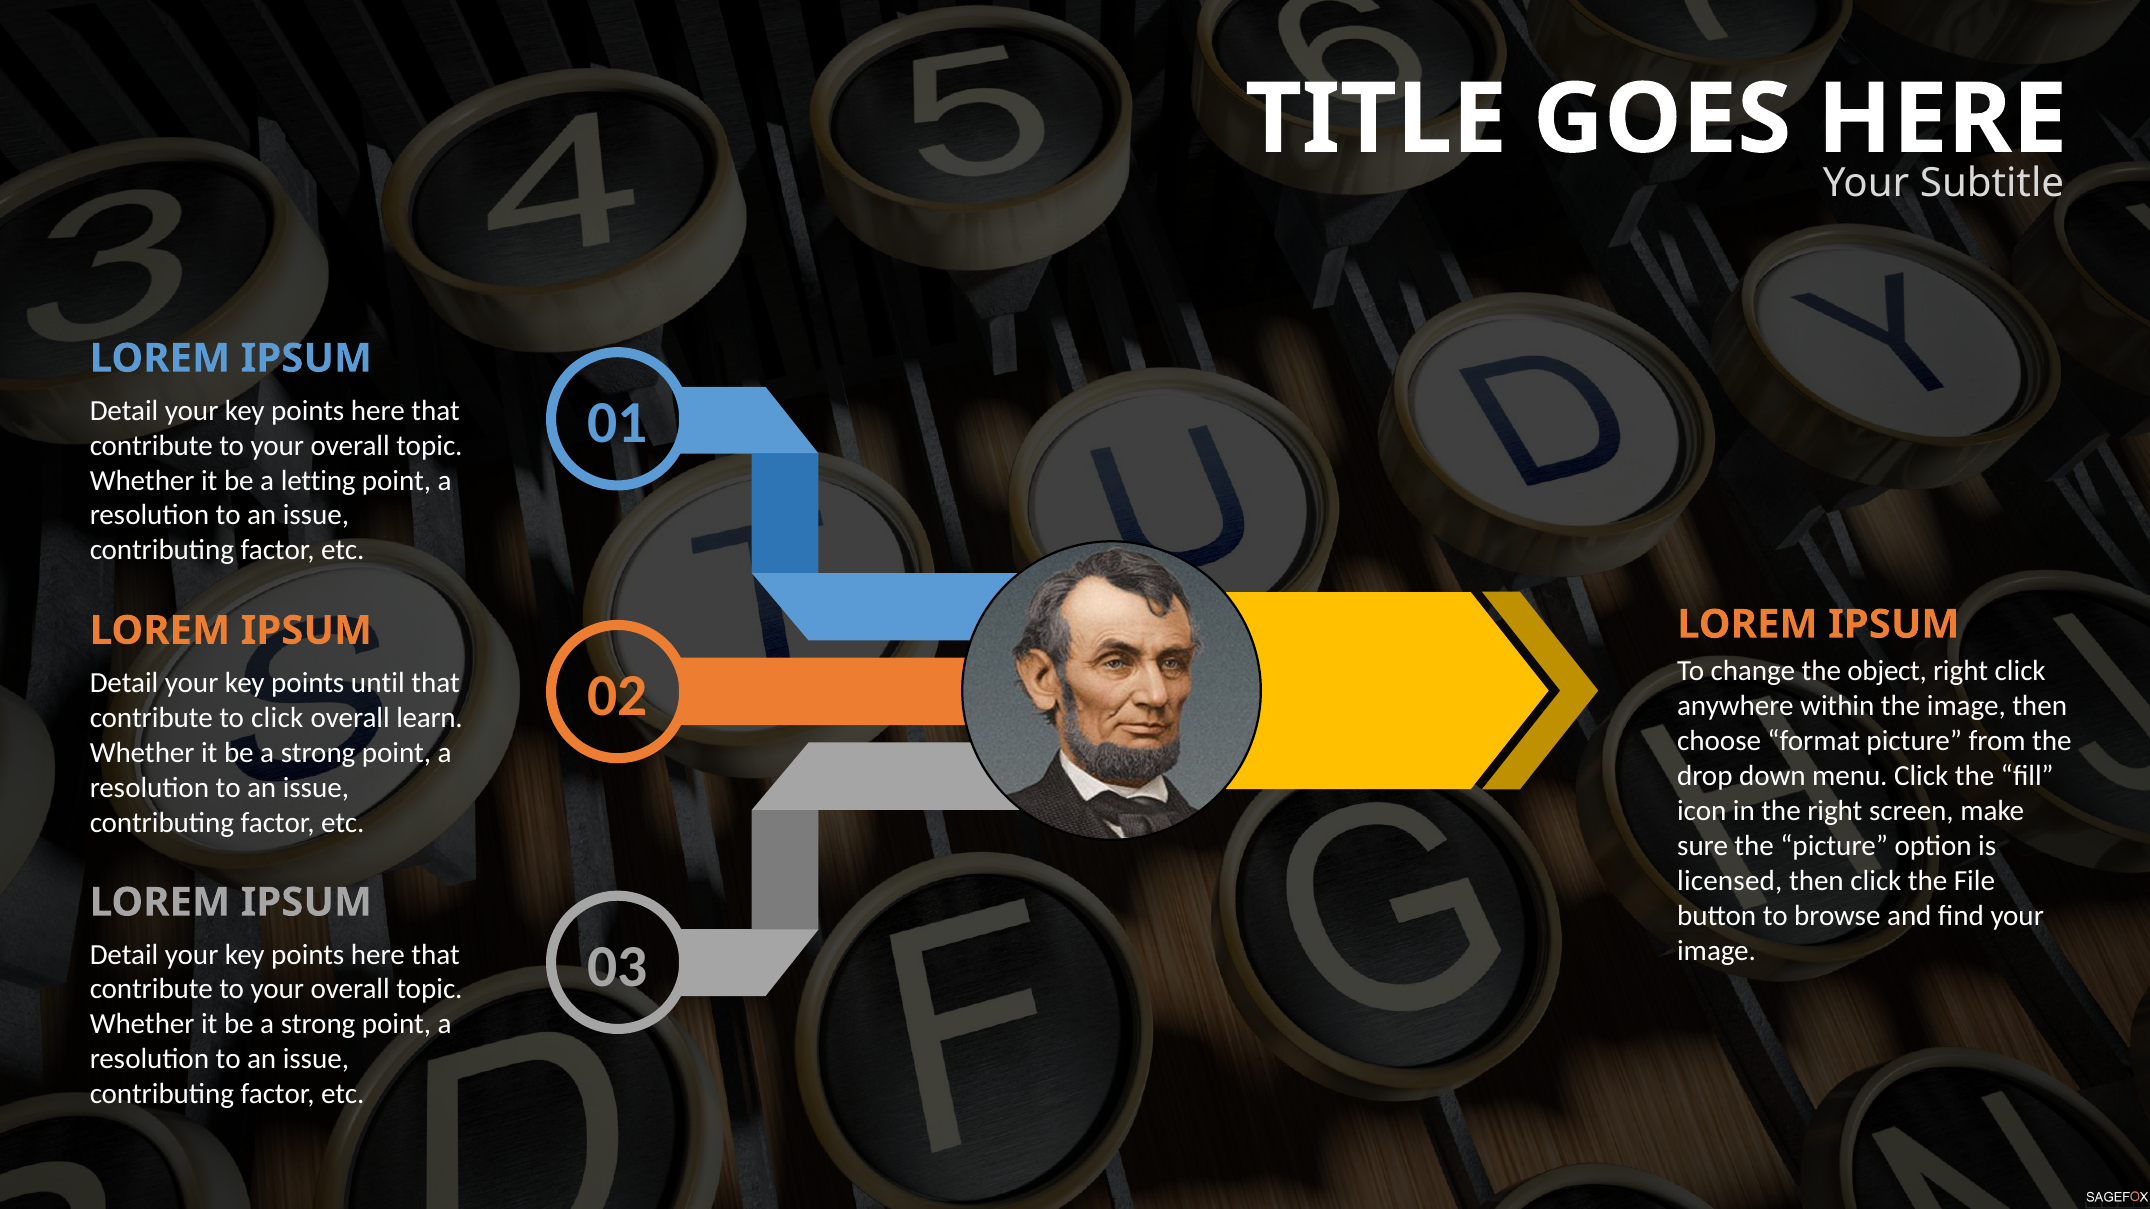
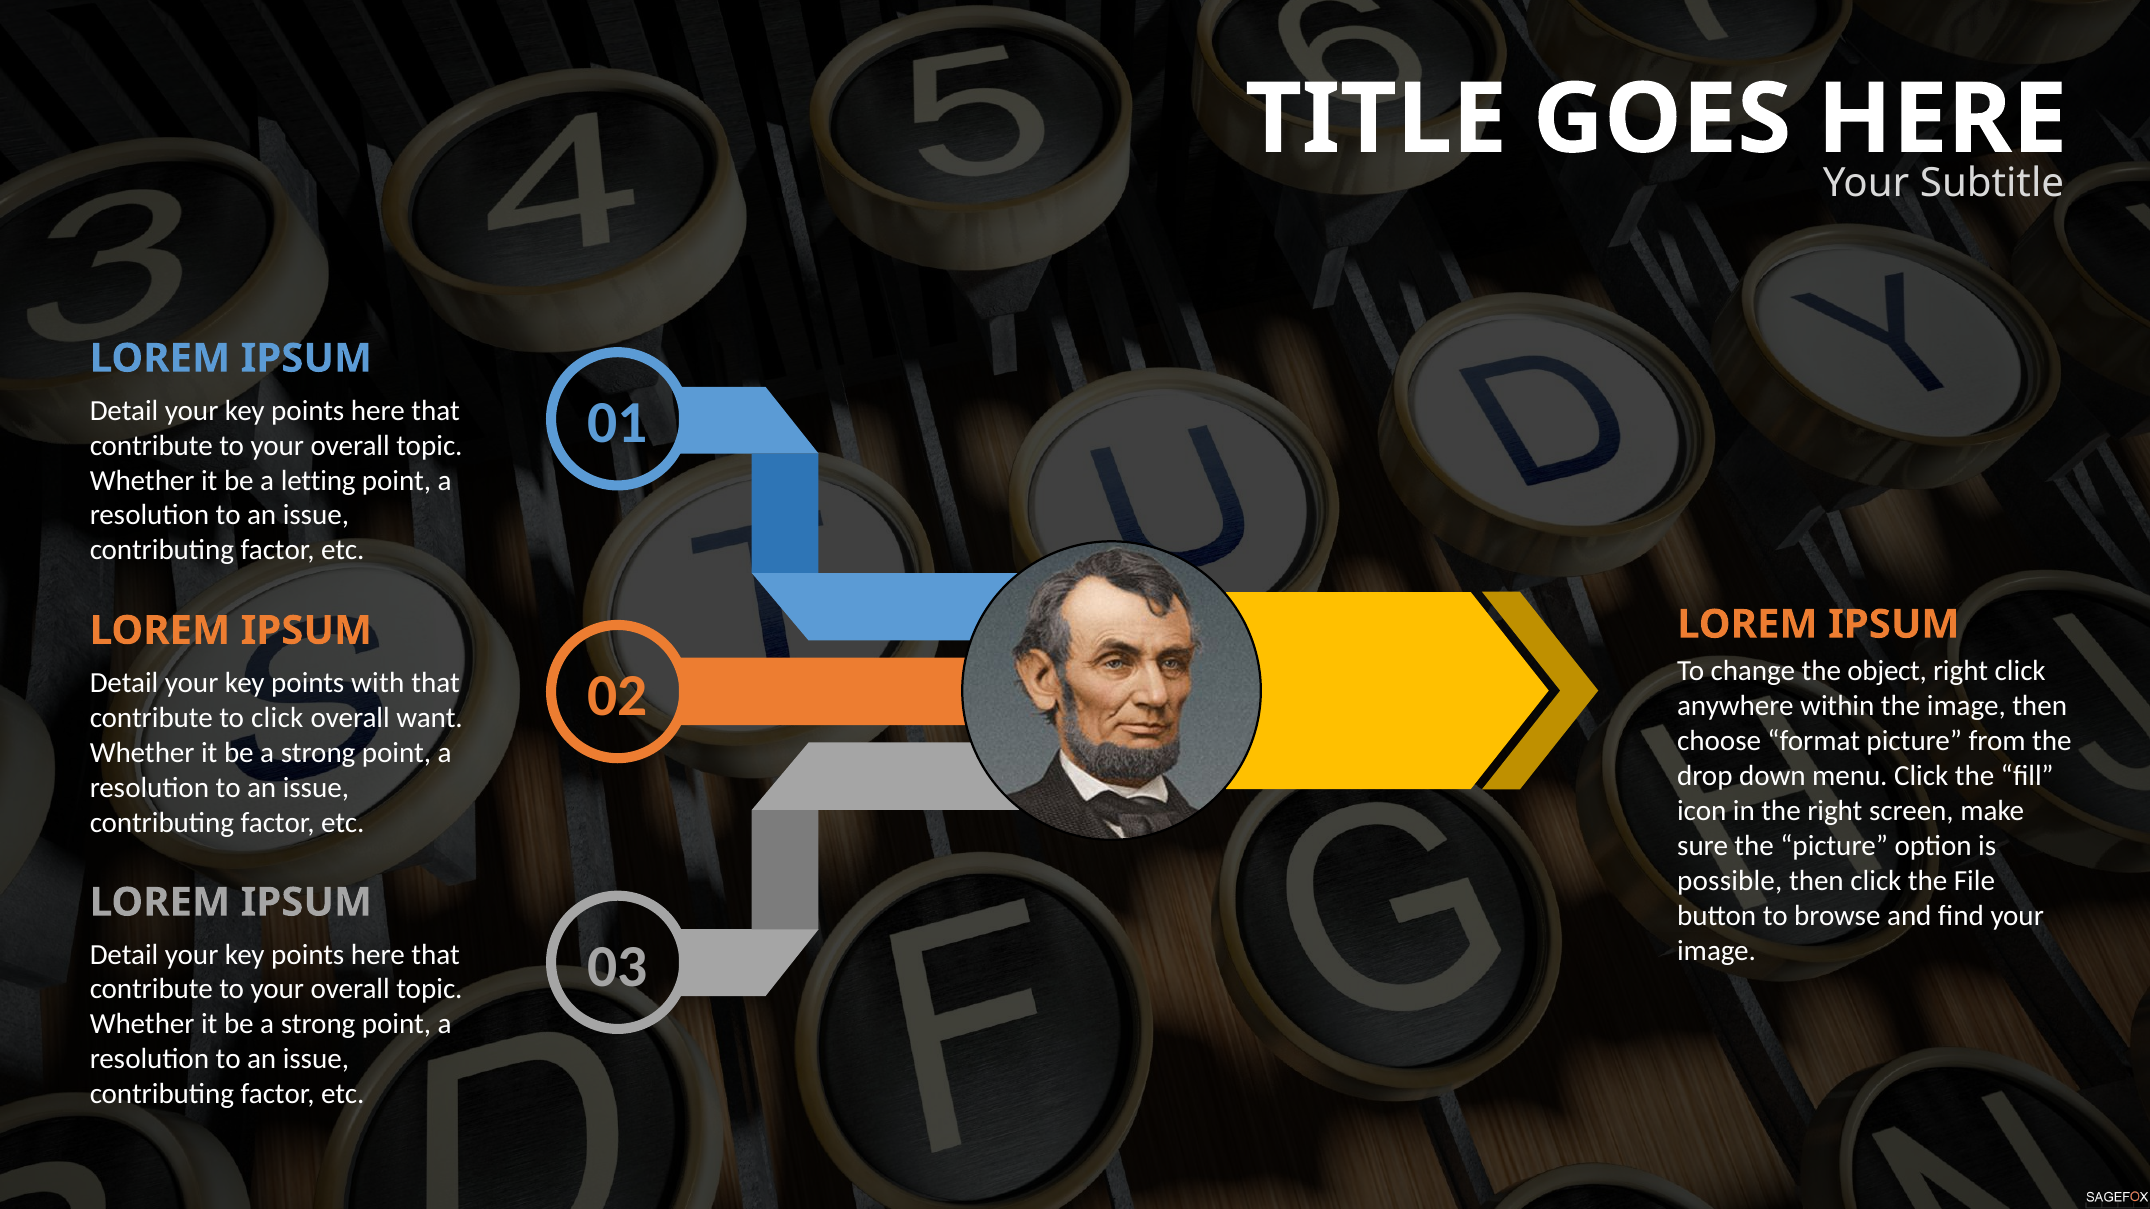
until: until -> with (378, 683)
learn: learn -> want (429, 718)
licensed: licensed -> possible (1730, 881)
